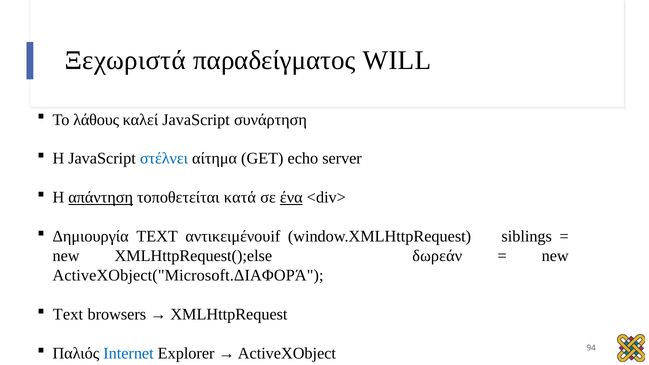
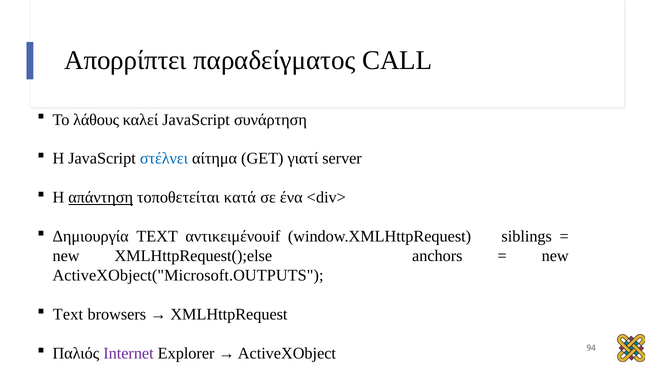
Ξεχωριστά: Ξεχωριστά -> Απορρίπτει (125, 60)
WILL: WILL -> CALL (397, 60)
echo: echo -> γιατί (303, 159)
ένα underline: present -> none (291, 198)
δωρεάν: δωρεάν -> anchors (437, 256)
ActiveXObject("Microsoft.ΔΙΑΦΟΡΆ: ActiveXObject("Microsoft.ΔΙΑΦΟΡΆ -> ActiveXObject("Microsoft.OUTPUTS (188, 275)
Internet colour: blue -> purple (128, 353)
